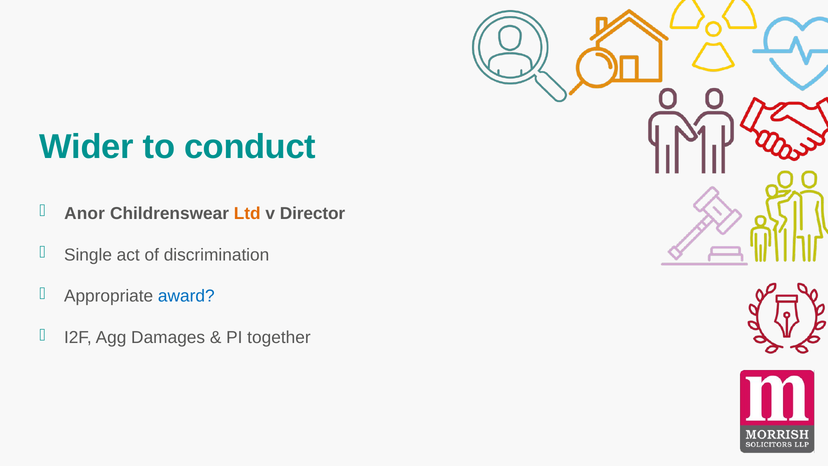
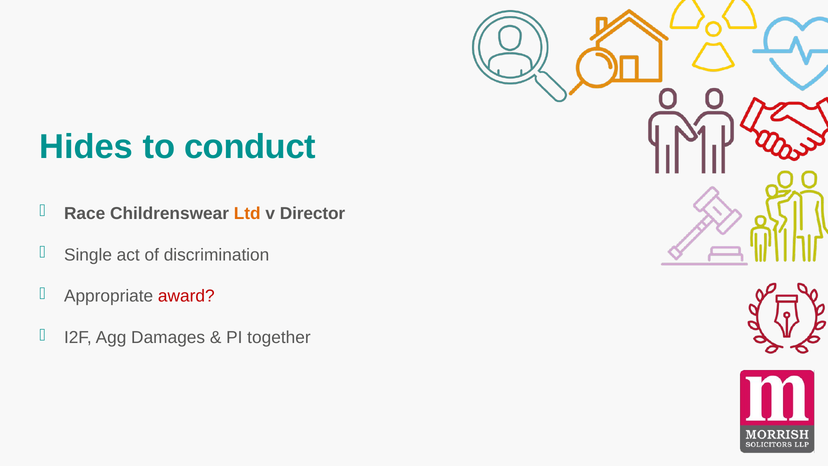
Wider: Wider -> Hides (86, 147)
Anor: Anor -> Race (85, 213)
award colour: blue -> red (186, 296)
